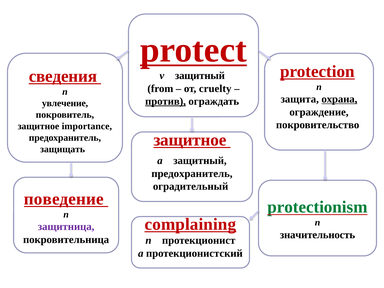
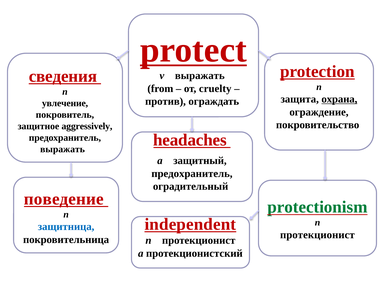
v защитный: защитный -> выражать (200, 76)
против underline: present -> none (166, 101)
importance: importance -> aggressively (87, 126)
защитное: защитное -> headaches (190, 140)
защищать: защищать -> выражать (63, 149)
complaining: complaining -> independent (190, 224)
защитница colour: purple -> blue (66, 227)
значительность: значительность -> протекционист (317, 235)
